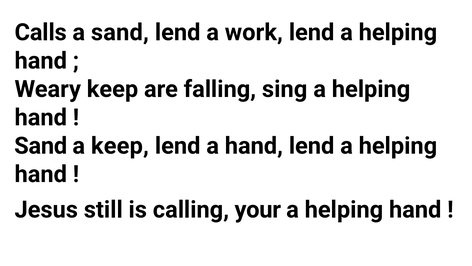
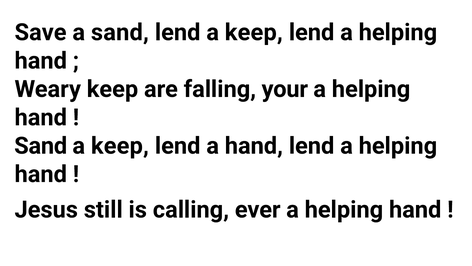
Calls: Calls -> Save (41, 32)
lend a work: work -> keep (254, 32)
sing: sing -> your (285, 89)
your: your -> ever (258, 209)
